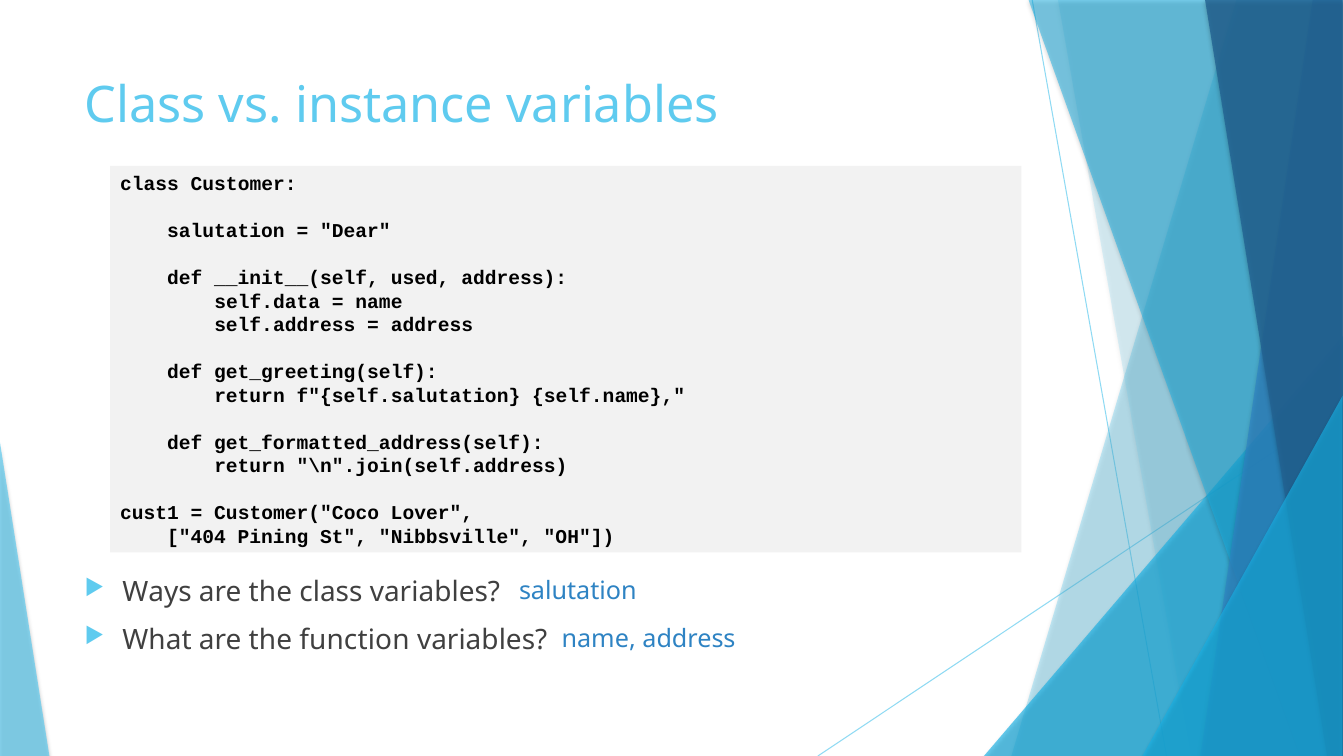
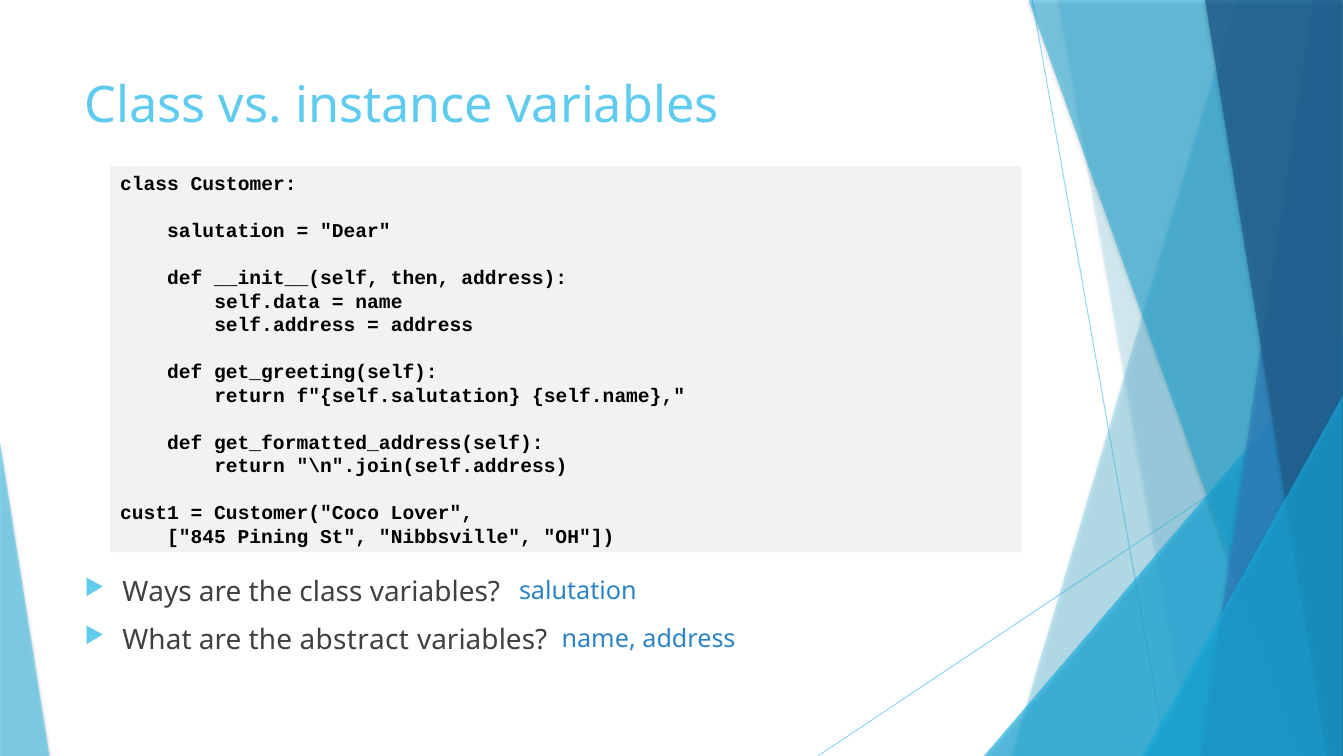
used: used -> then (420, 278)
404: 404 -> 845 (196, 537)
function: function -> abstract (354, 640)
